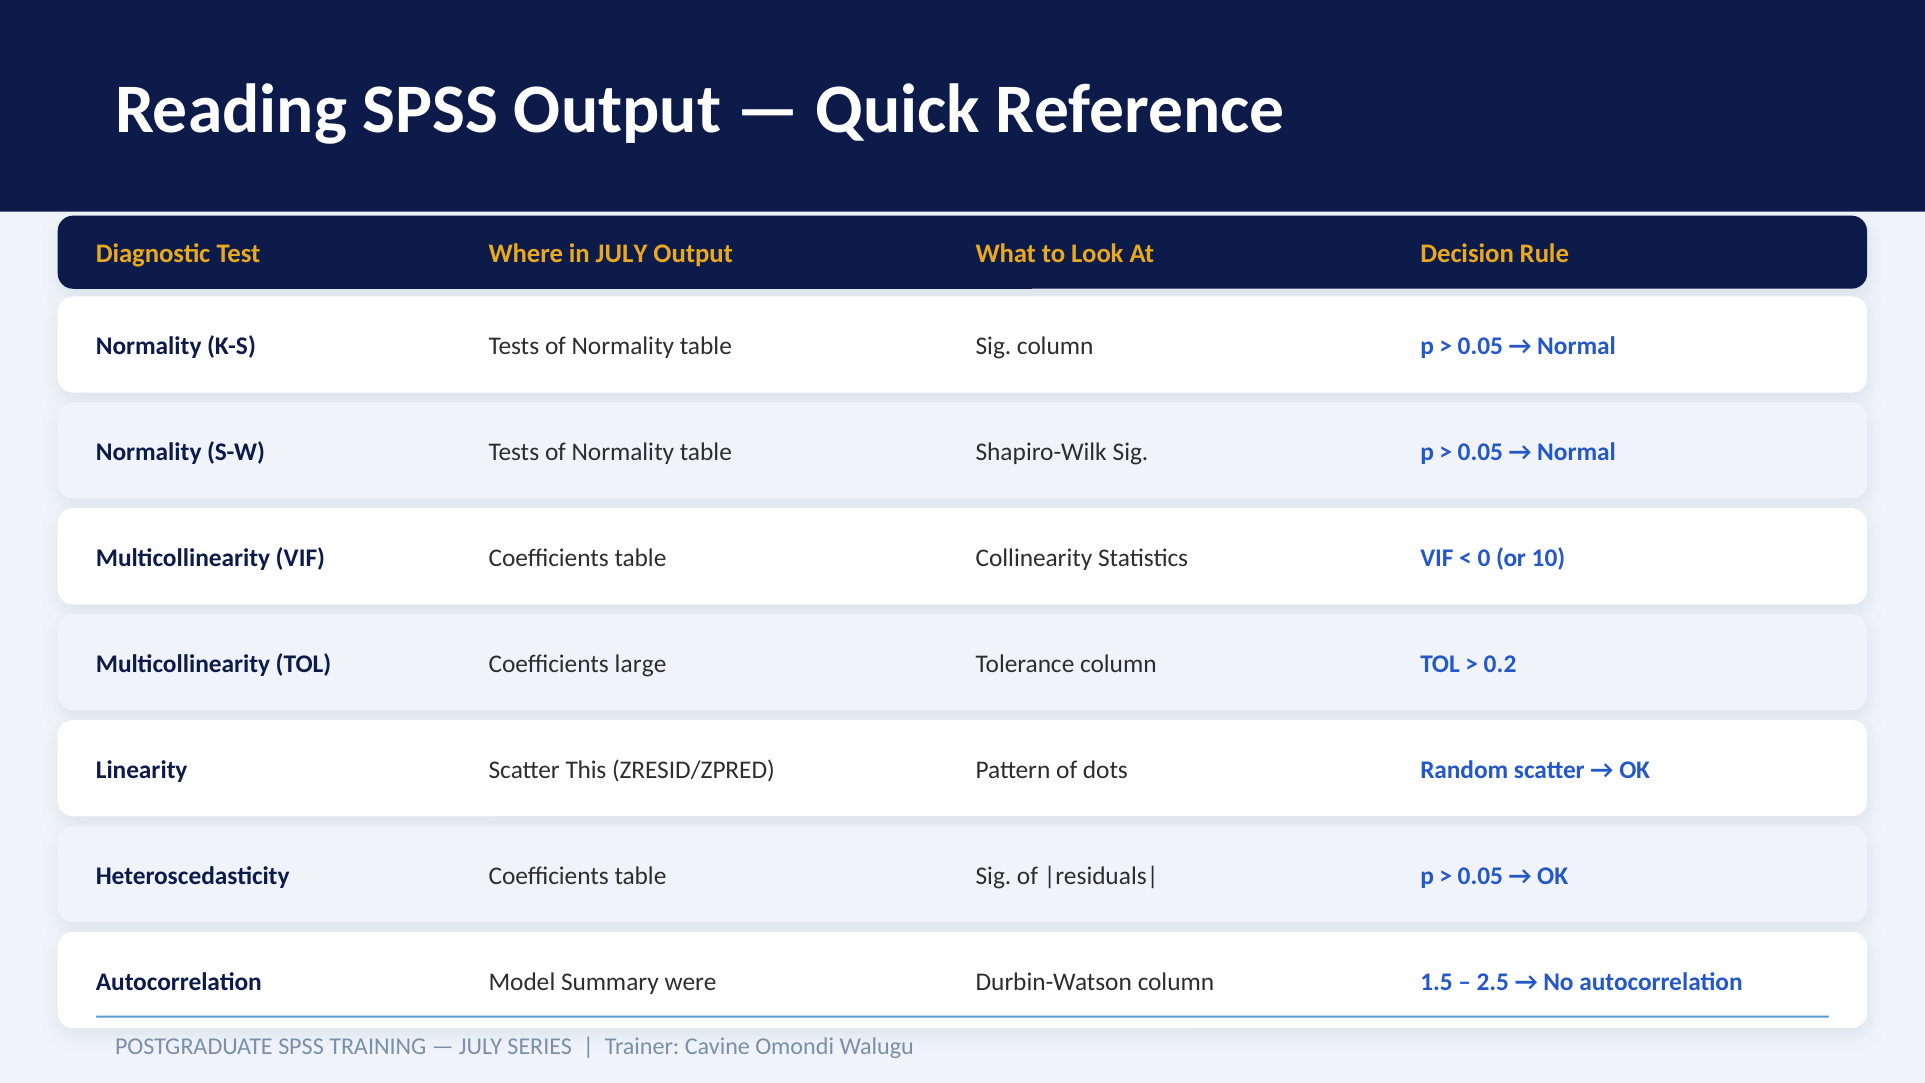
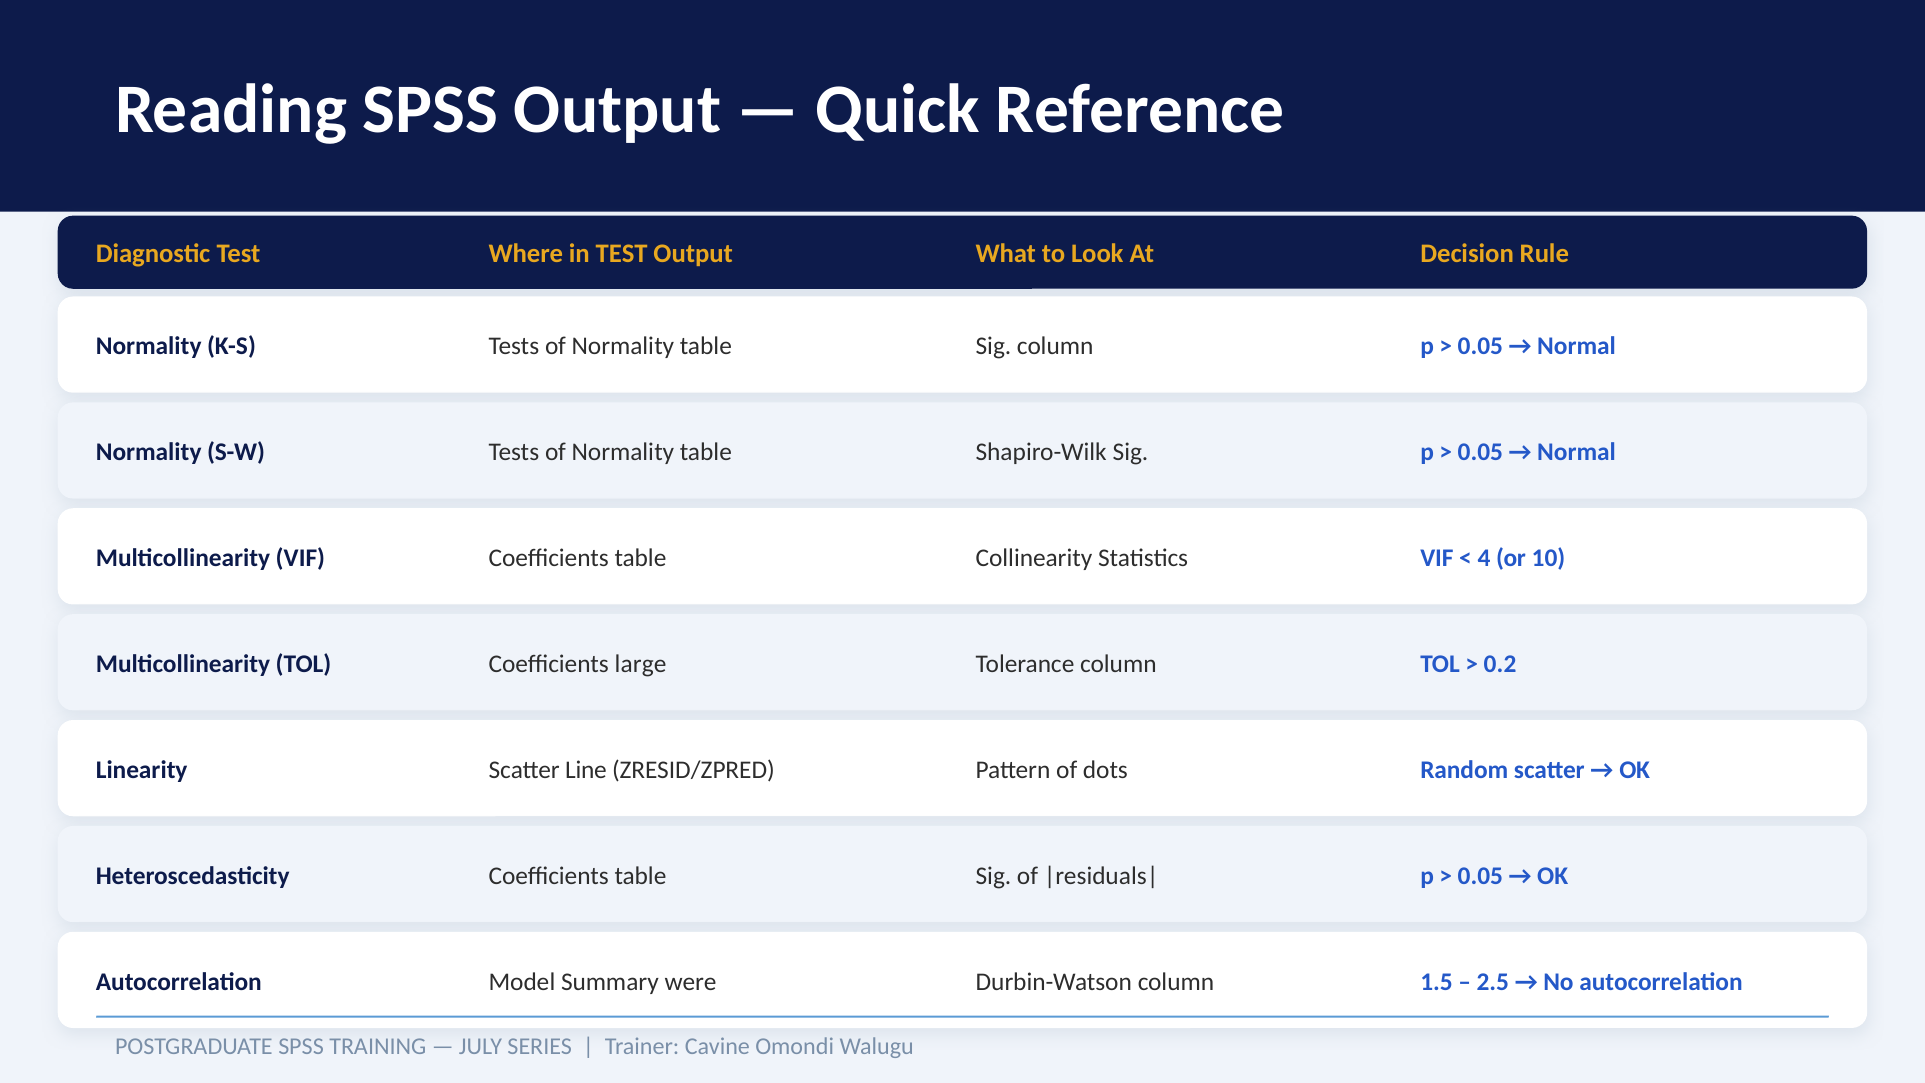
in JULY: JULY -> TEST (622, 254)
0: 0 -> 4 (1484, 558)
This: This -> Line (586, 770)
